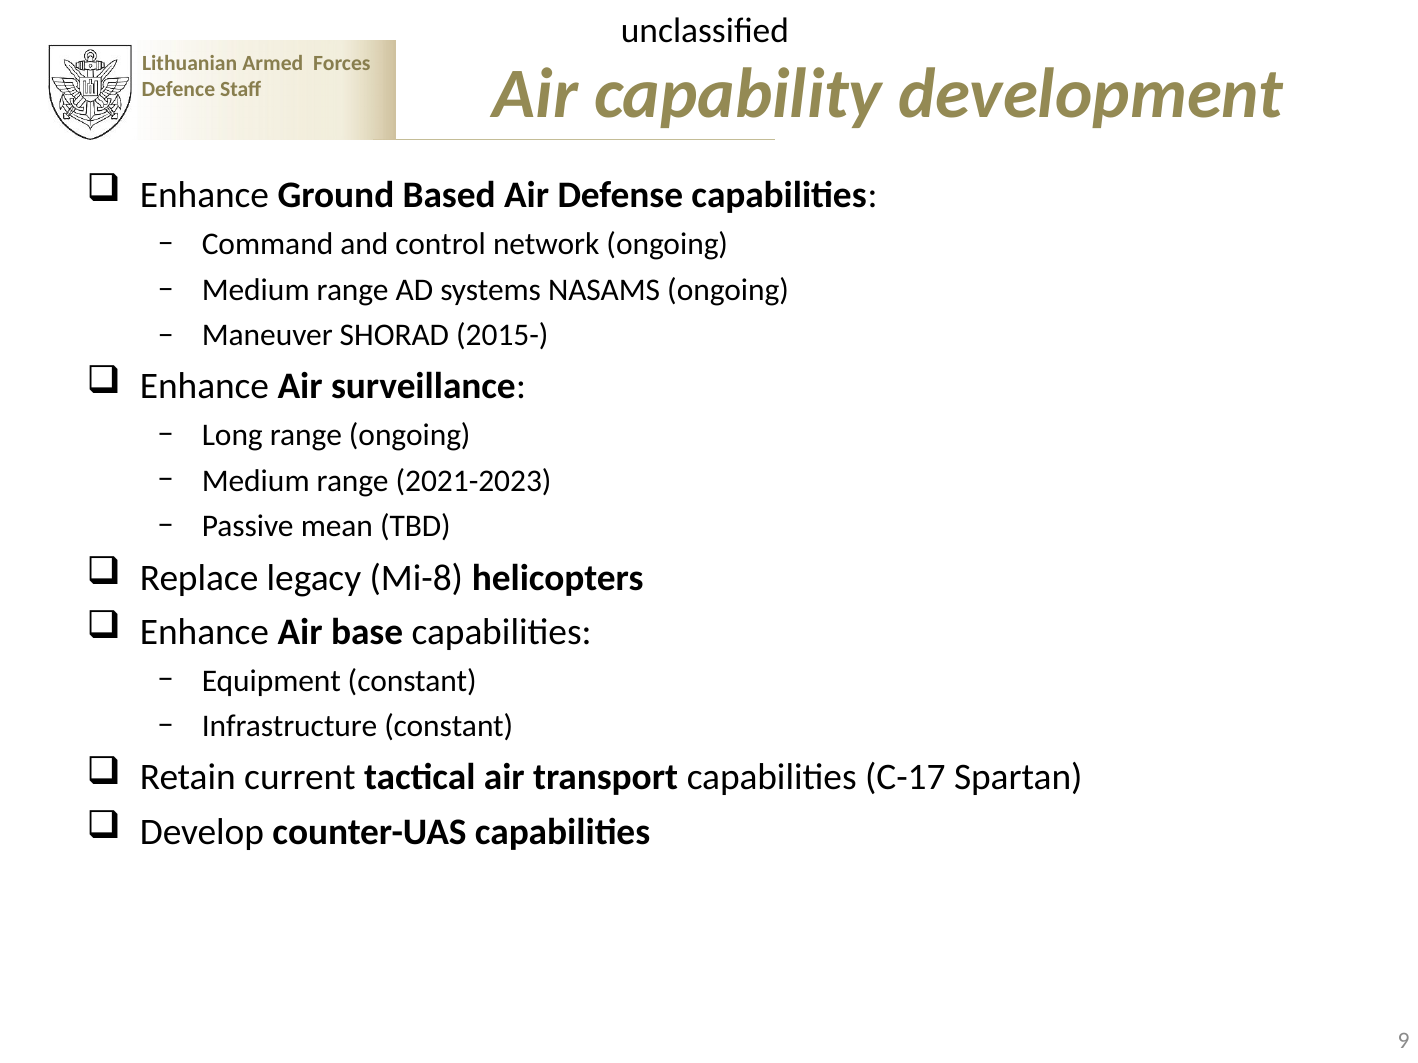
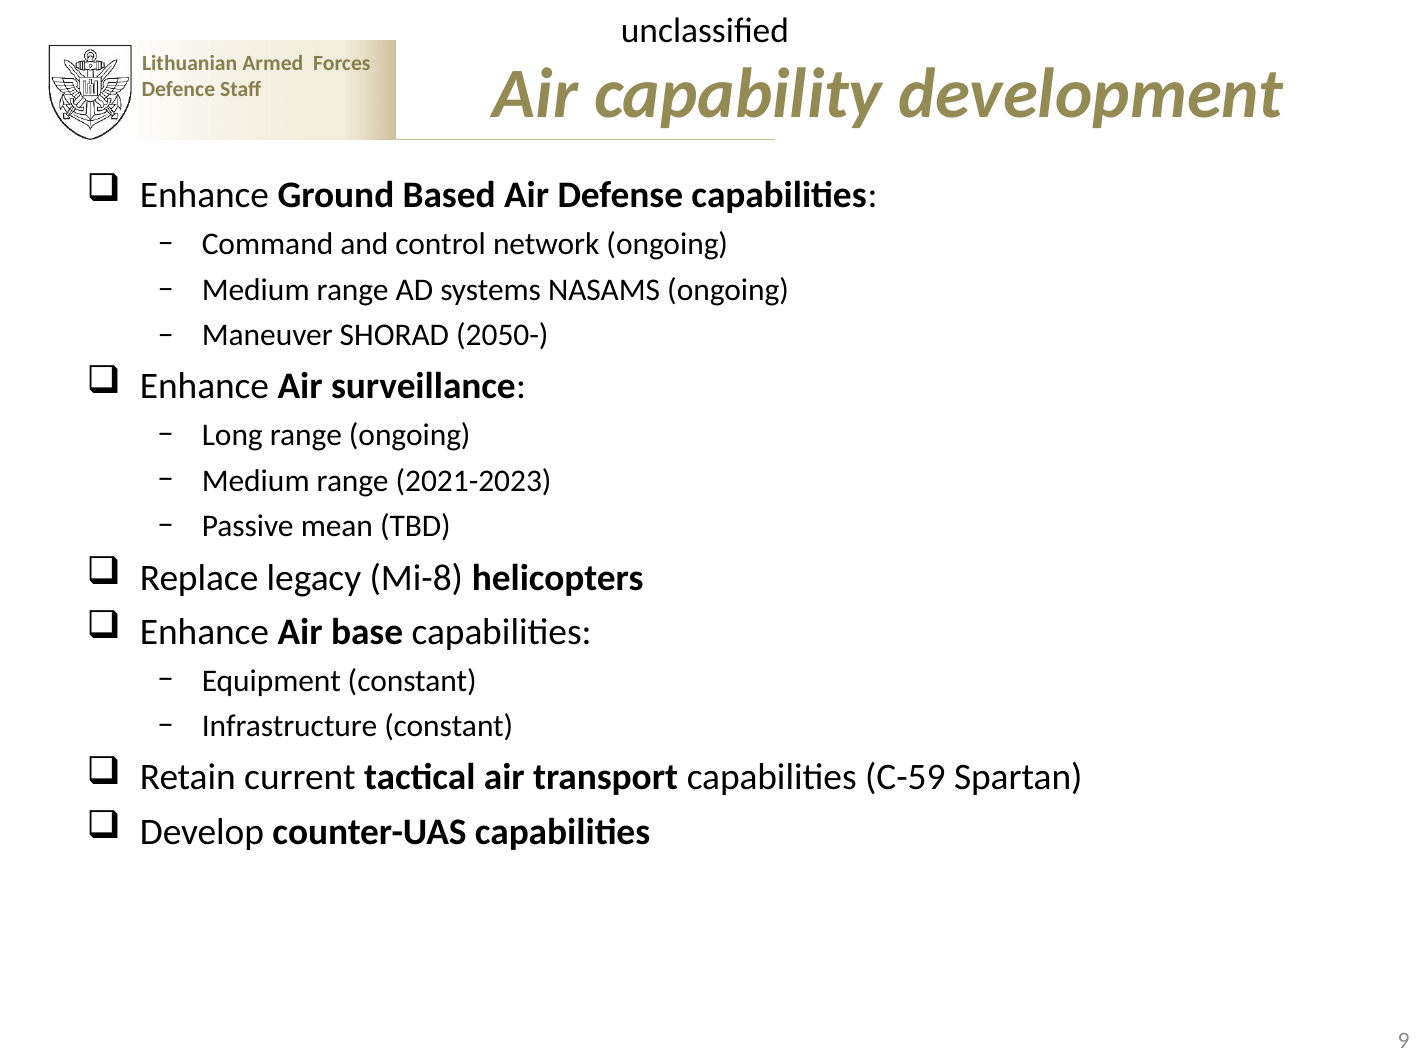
2015-: 2015- -> 2050- (502, 336)
C-17: C-17 -> C-59 (905, 778)
